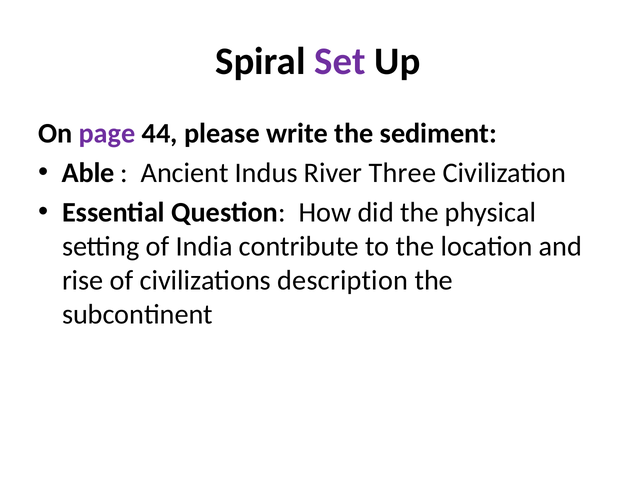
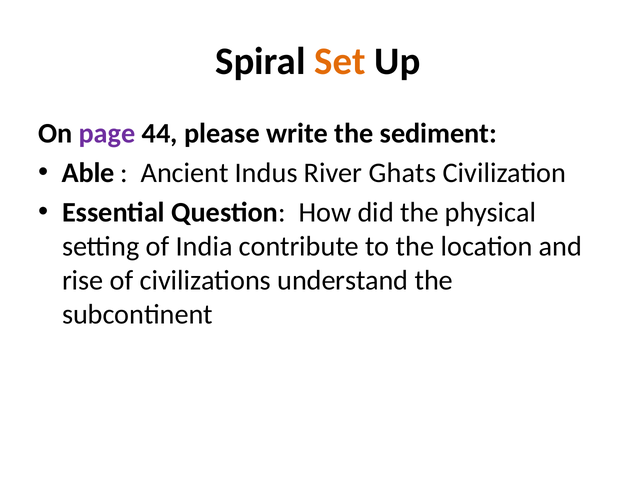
Set colour: purple -> orange (340, 62)
Three: Three -> Ghats (402, 173)
description: description -> understand (343, 280)
